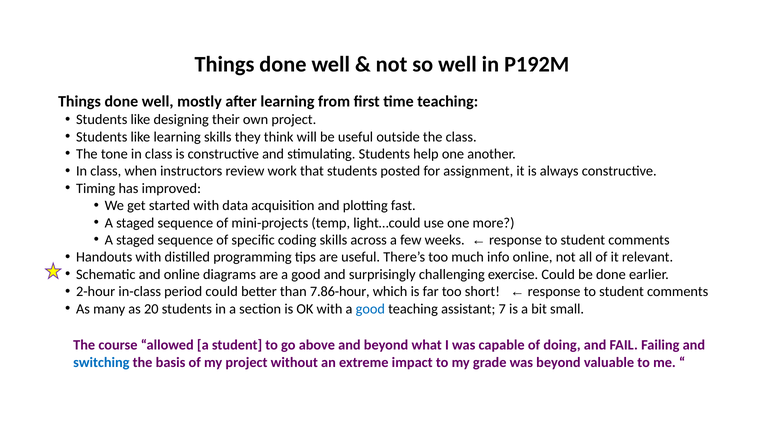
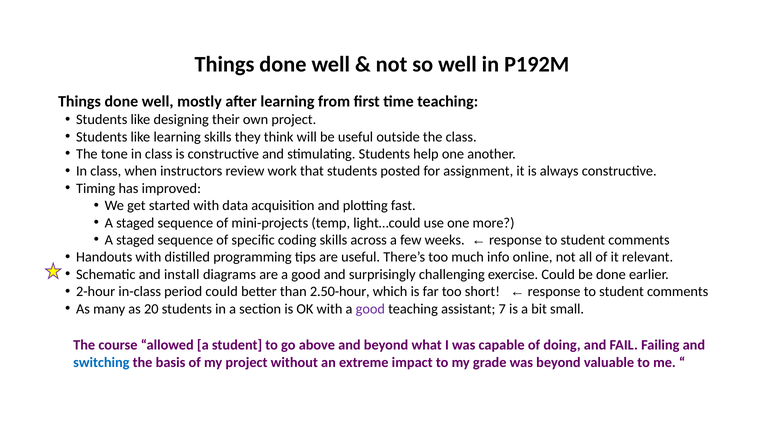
and online: online -> install (182, 274)
7.86-hour: 7.86-hour -> 2.50-hour (340, 291)
good colour: blue -> purple (370, 309)
